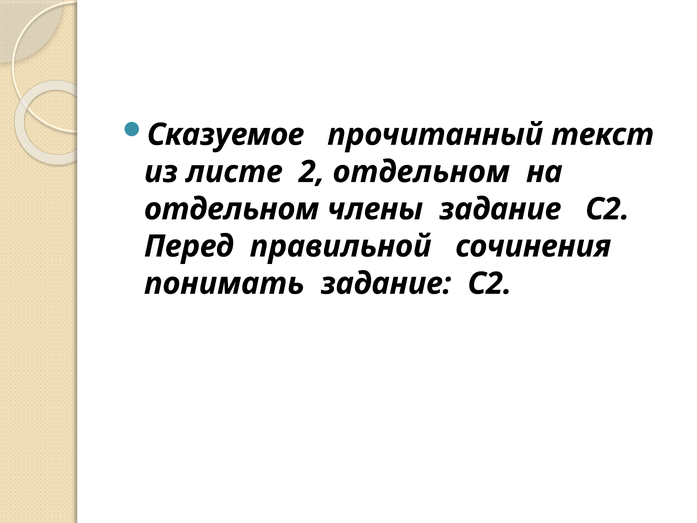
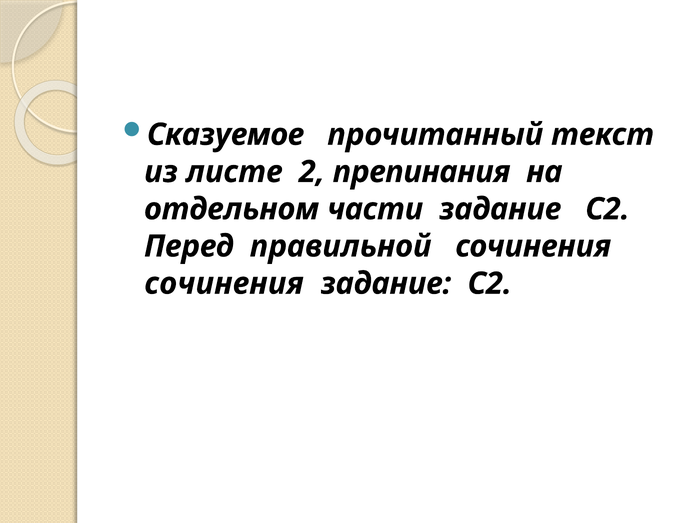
2 отдельном: отдельном -> препинания (422, 172)
члены: члены -> части (375, 209)
понимать: понимать -> сочинения (224, 283)
